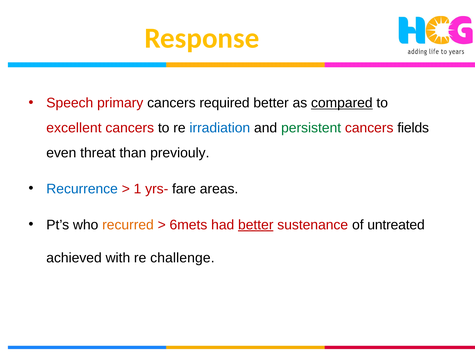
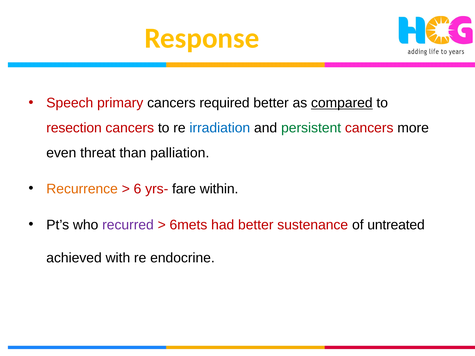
excellent: excellent -> resection (74, 128)
fields: fields -> more (413, 128)
previouly: previouly -> palliation (180, 153)
Recurrence colour: blue -> orange (82, 189)
1: 1 -> 6 (137, 189)
areas: areas -> within (219, 189)
recurred colour: orange -> purple (128, 225)
better underline: present -> none (256, 225)
challenge: challenge -> endocrine (182, 258)
